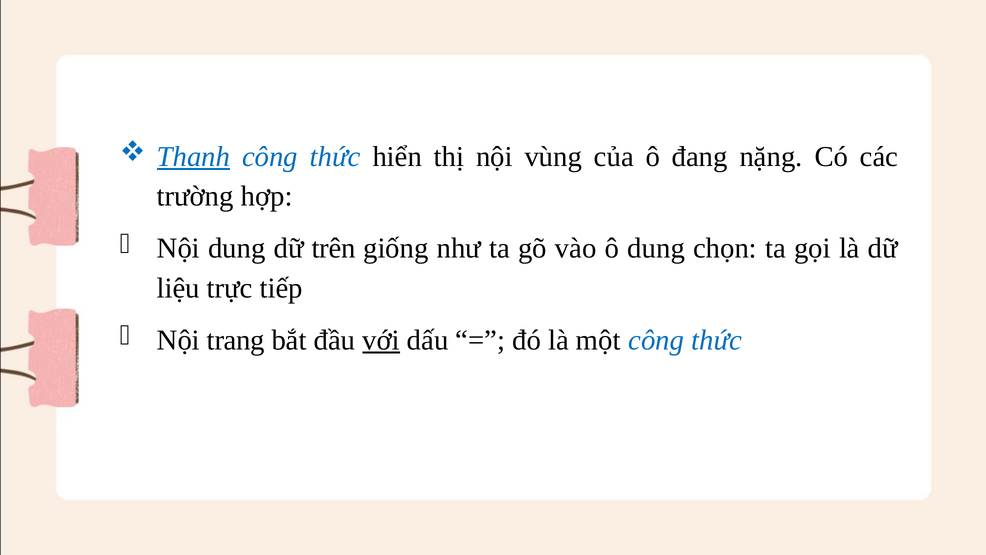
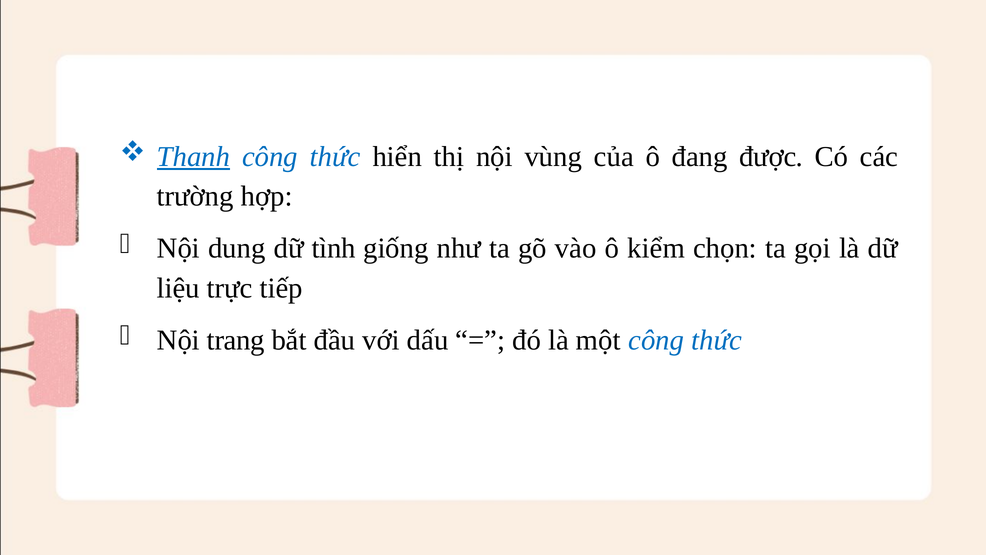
nặng: nặng -> được (771, 156)
trên: trên -> tình (334, 248)
ô dung: dung -> kiểm (656, 248)
với underline: present -> none (381, 340)
